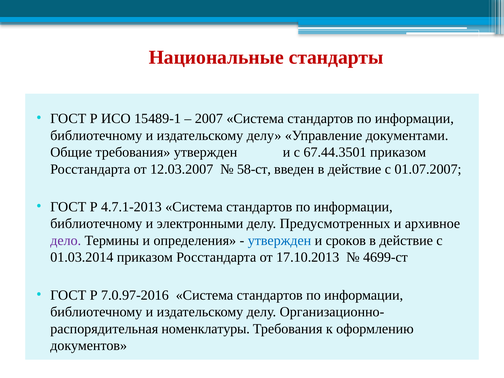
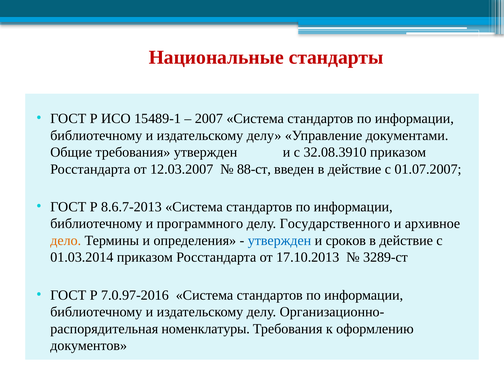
67.44.3501: 67.44.3501 -> 32.08.3910 (335, 152)
58-ст: 58-ст -> 88-ст (254, 169)
4.7.1-2013: 4.7.1-2013 -> 8.6.7-2013 (131, 207)
электронными: электронными -> программного (200, 224)
Предусмотренных: Предусмотренных -> Государственного (335, 224)
дело colour: purple -> orange (66, 240)
4699-ст: 4699-ст -> 3289-ст (385, 257)
